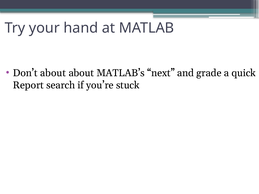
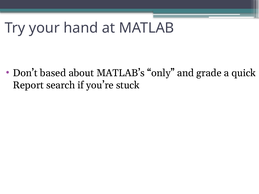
Don’t about: about -> based (53, 73)
next: next -> only (161, 73)
